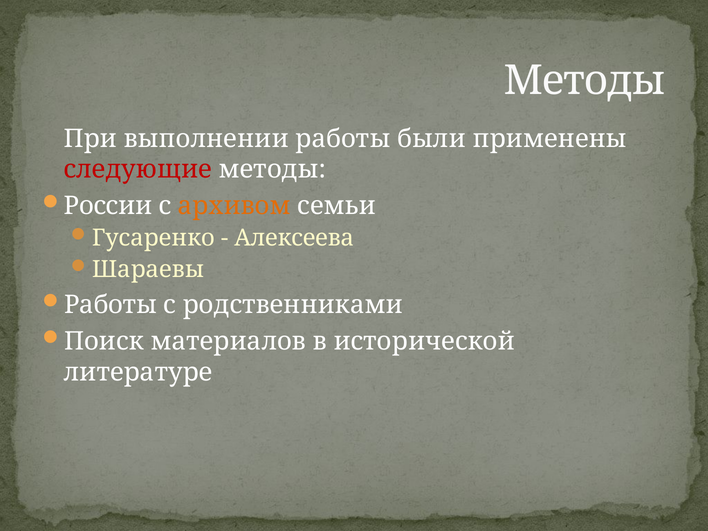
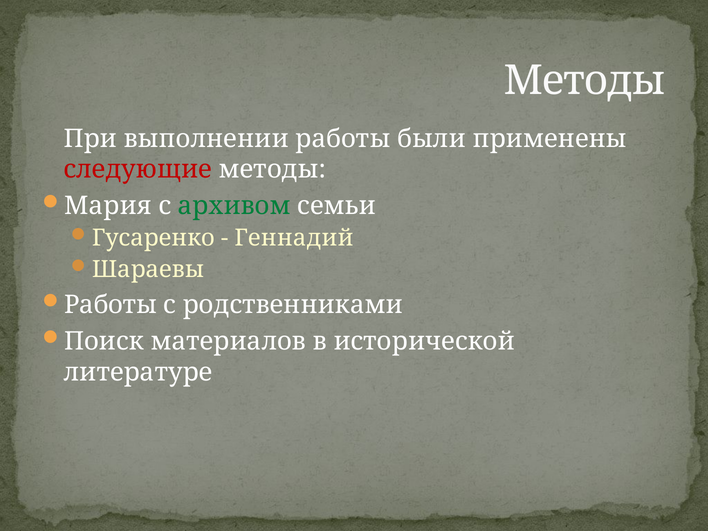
России: России -> Мария (108, 206)
архивом colour: orange -> green (234, 206)
Алексеева: Алексеева -> Геннадий (294, 238)
